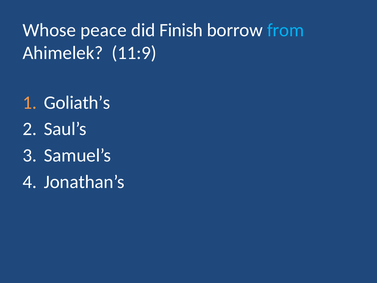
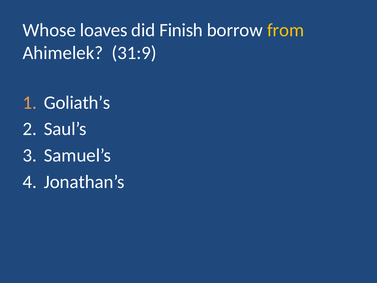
peace: peace -> loaves (104, 30)
from colour: light blue -> yellow (286, 30)
11:9: 11:9 -> 31:9 (134, 53)
